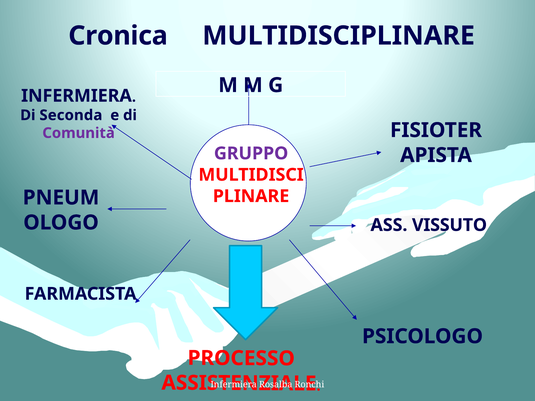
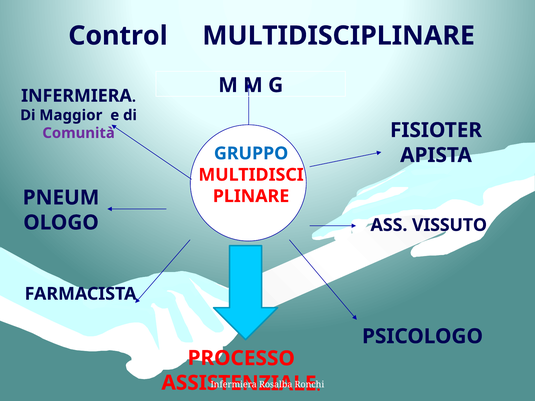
Cronica: Cronica -> Control (118, 36)
Seconda: Seconda -> Maggior (71, 115)
GRUPPO colour: purple -> blue (251, 154)
